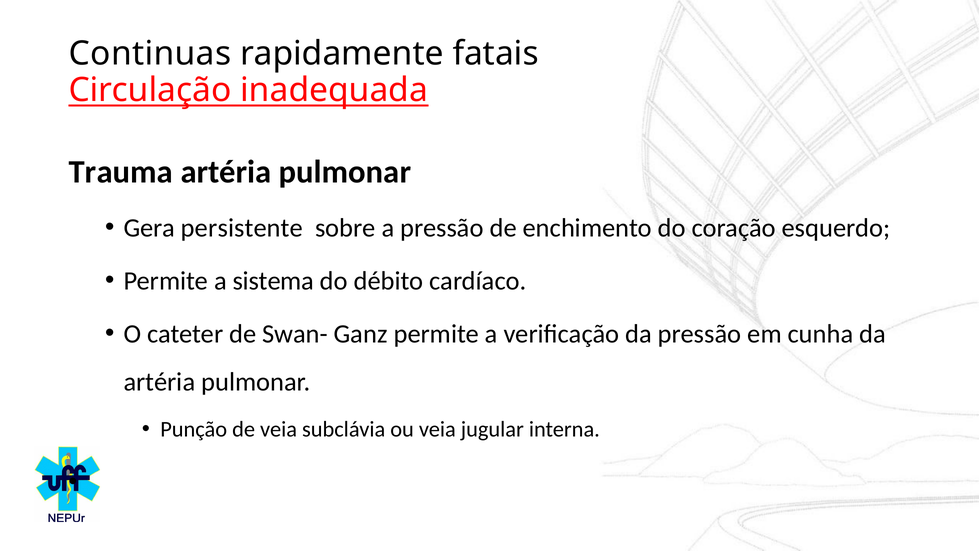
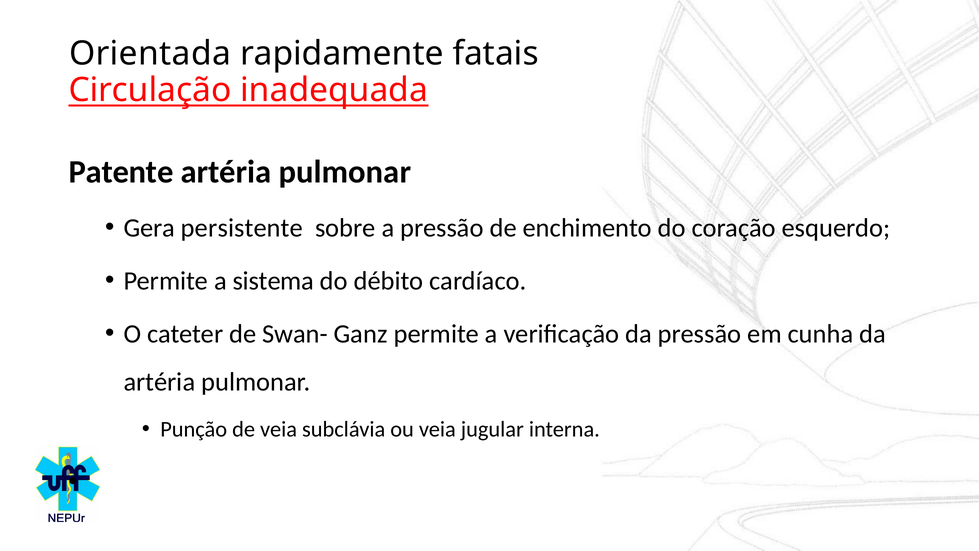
Continuas: Continuas -> Orientada (150, 54)
Trauma: Trauma -> Patente (121, 172)
